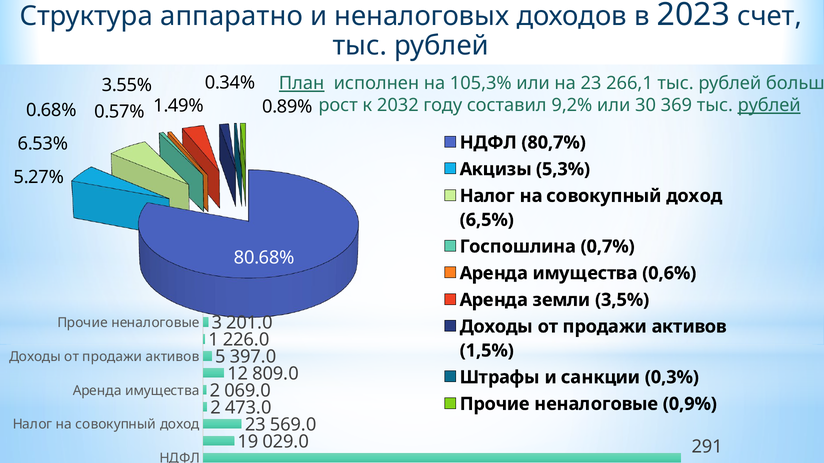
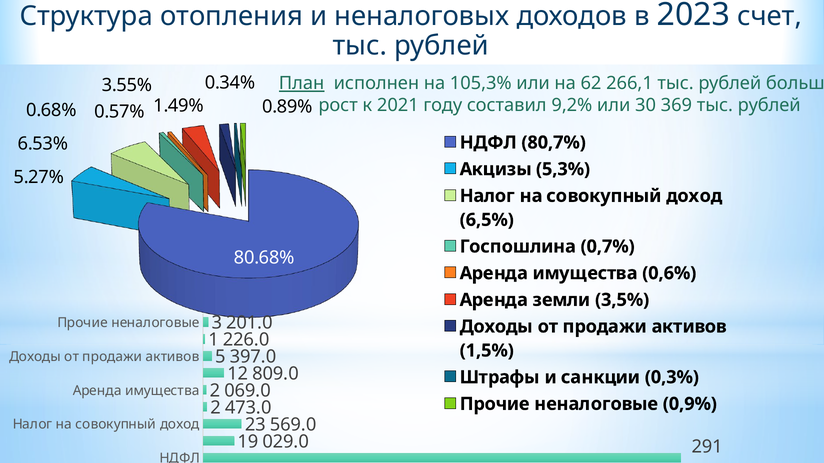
аппаратно: аппаратно -> отопления (232, 16)
на 23: 23 -> 62 (591, 84)
2032: 2032 -> 2021 (398, 105)
рублей underline: present -> none (769, 105)
